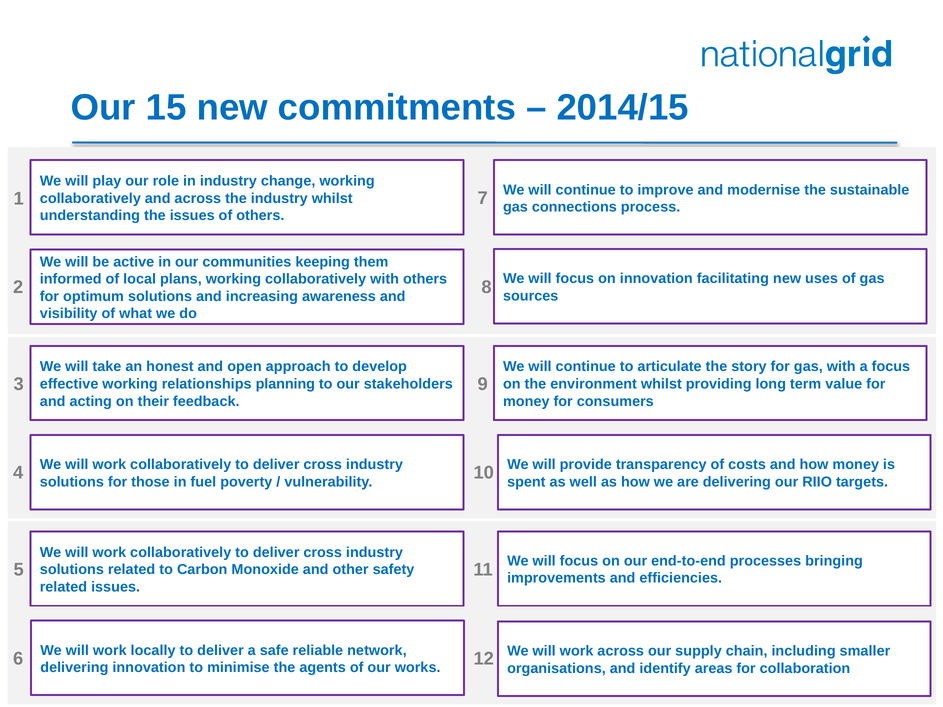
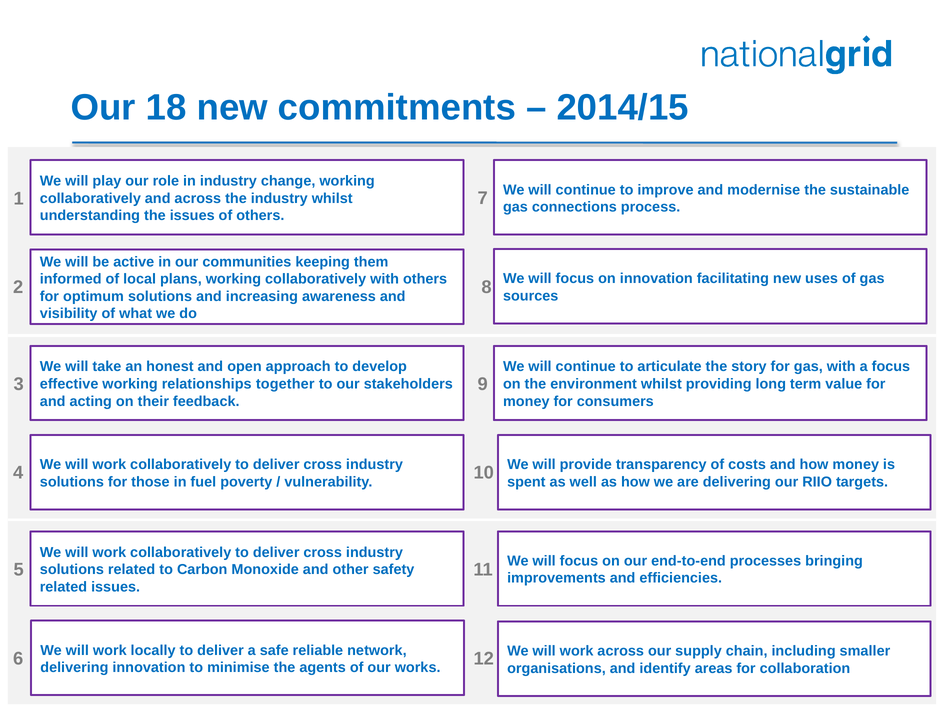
15: 15 -> 18 (166, 108)
planning: planning -> together (285, 384)
